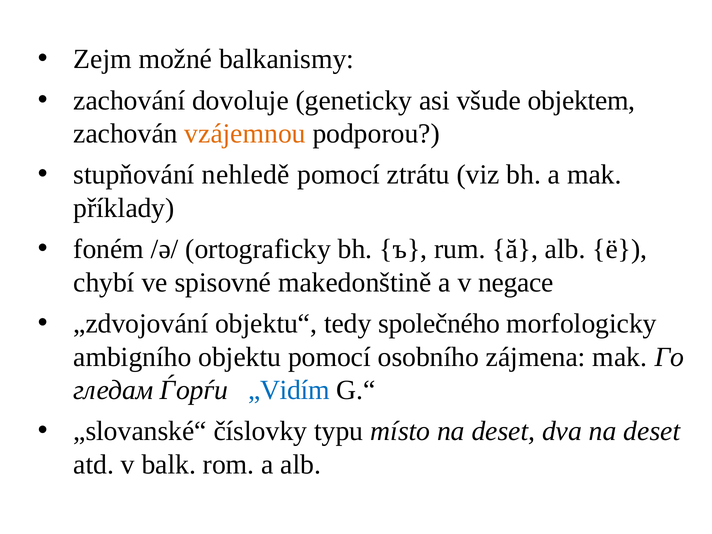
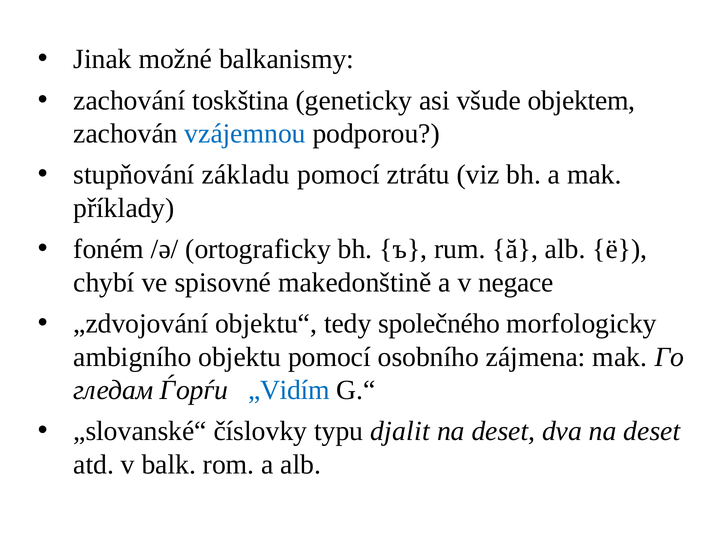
Zejm: Zejm -> Jinak (103, 59)
dovoluje: dovoluje -> toskština (241, 100)
vzájemnou colour: orange -> blue (245, 134)
nehledě: nehledě -> základu (246, 175)
místo: místo -> djalit (400, 431)
